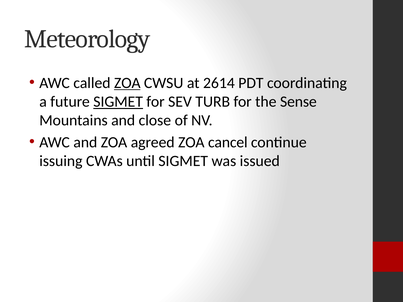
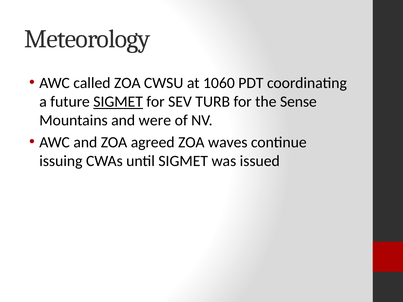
ZOA underline: present -> none (127, 83)
2614: 2614 -> 1060 (219, 83)
close: close -> were (155, 121)
cancel: cancel -> waves (228, 142)
